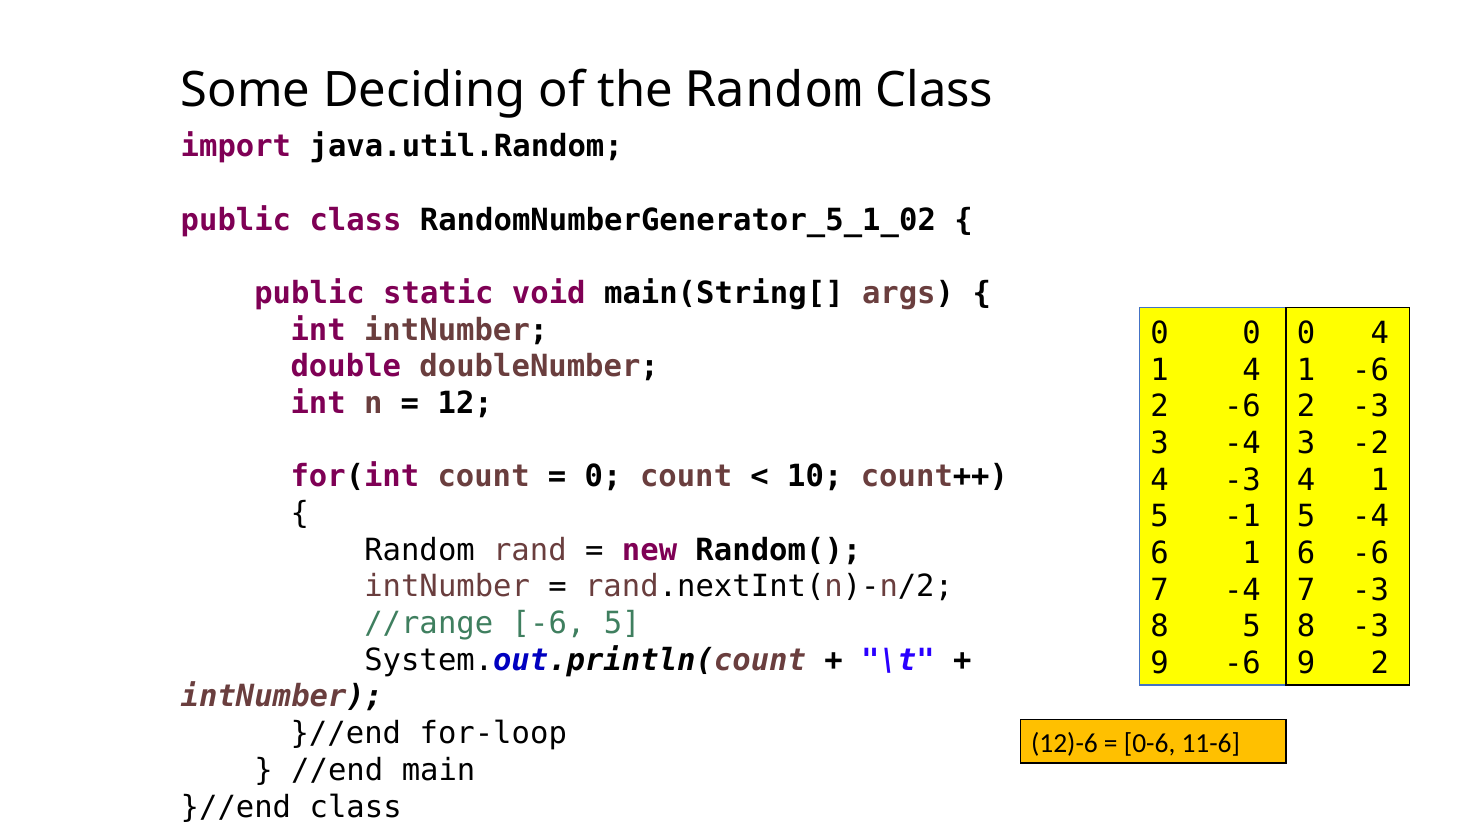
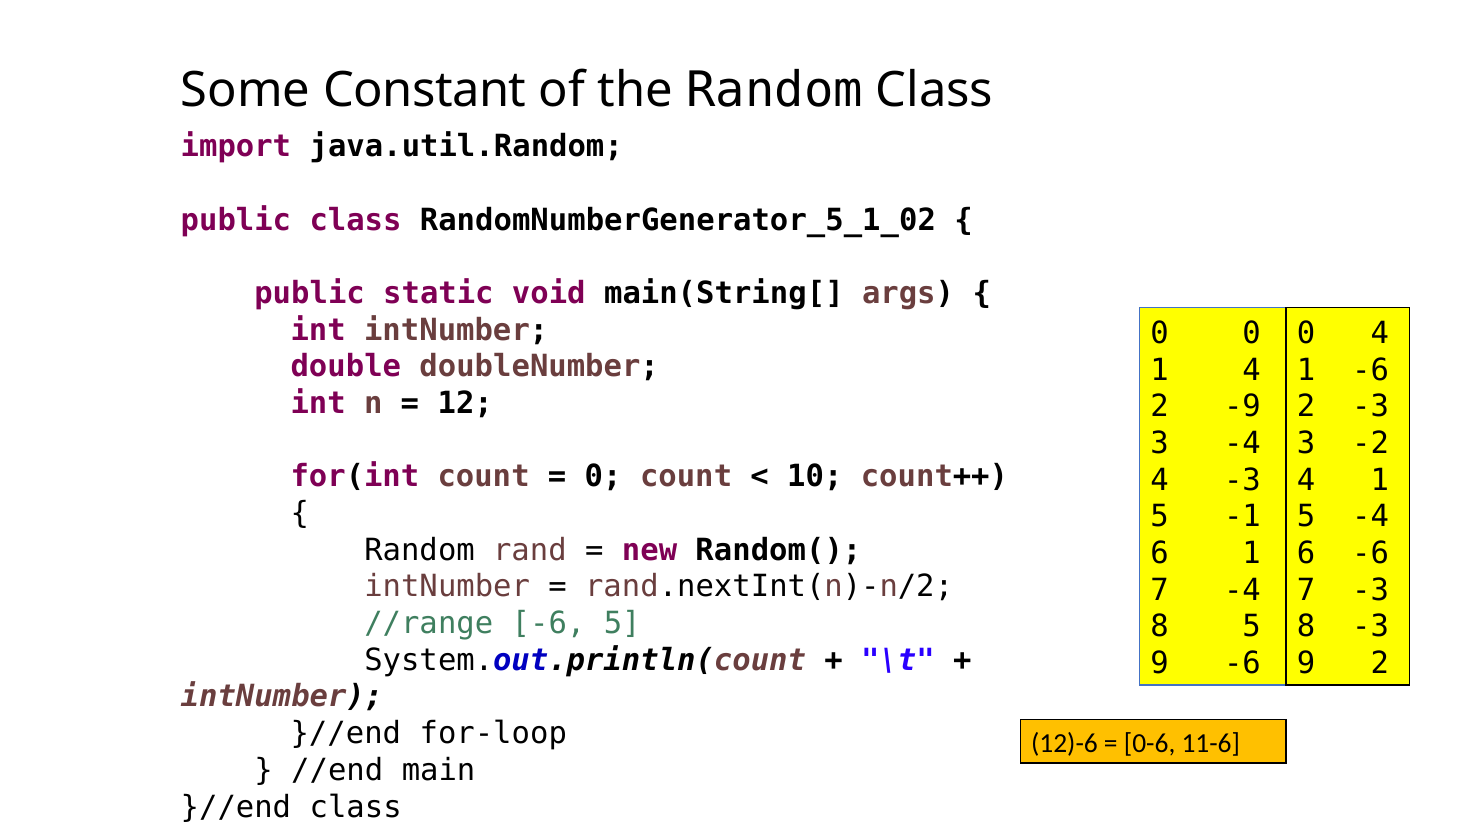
Deciding: Deciding -> Constant (425, 90)
2 -6: -6 -> -9 (1242, 406)
